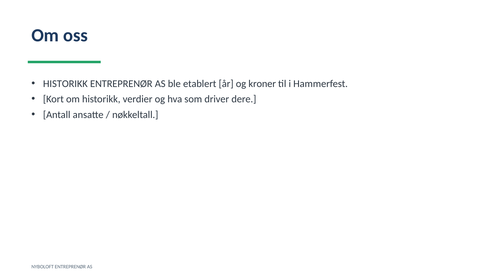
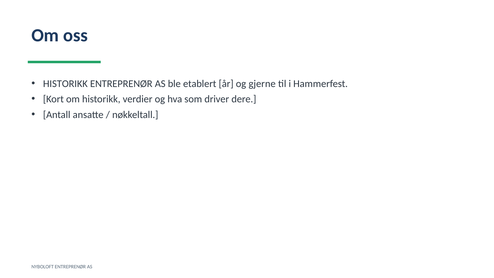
kroner: kroner -> gjerne (262, 84)
